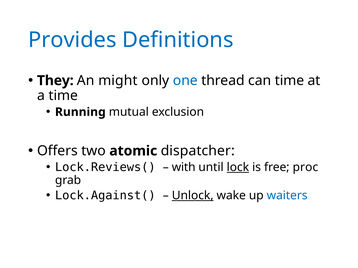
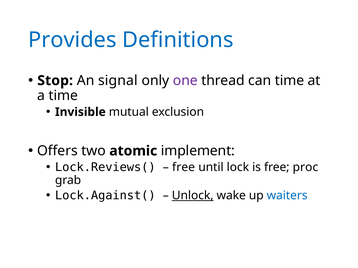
They: They -> Stop (55, 81)
might: might -> signal (118, 81)
one colour: blue -> purple (185, 81)
Running: Running -> Invisible (80, 112)
dispatcher: dispatcher -> implement (198, 151)
with: with -> free (184, 168)
lock underline: present -> none (238, 168)
